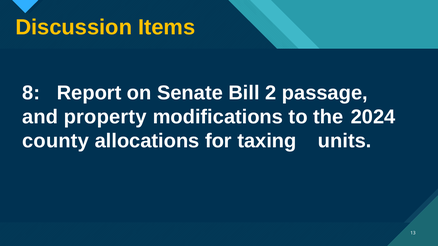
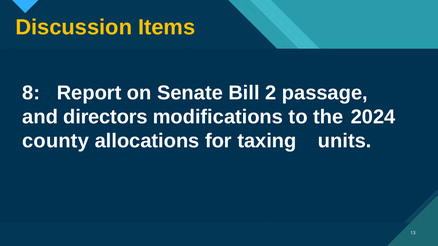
property: property -> directors (105, 117)
